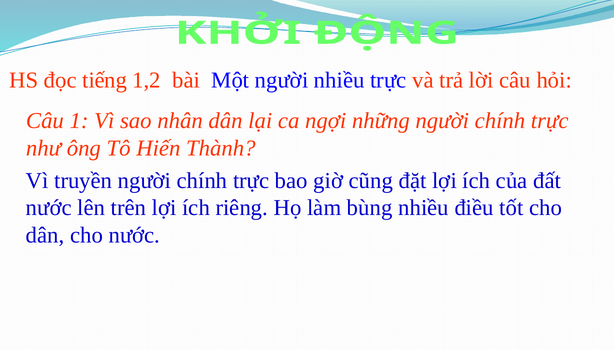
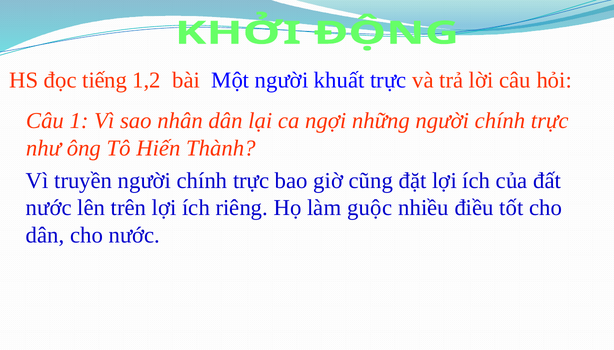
người nhiều: nhiều -> khuất (339, 80)
bùng: bùng -> guộc (370, 208)
